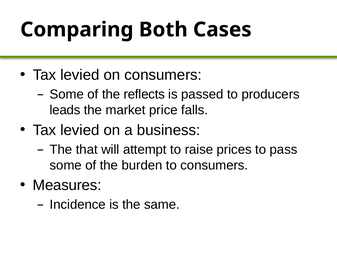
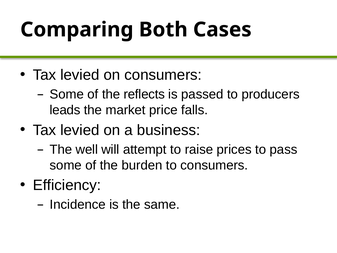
that: that -> well (87, 149)
Measures: Measures -> Efficiency (67, 185)
